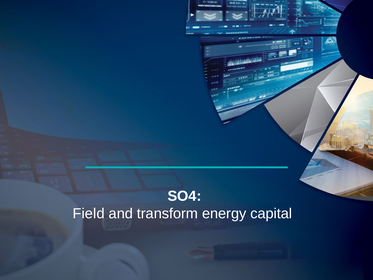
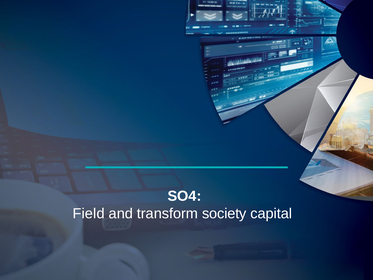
energy: energy -> society (224, 213)
